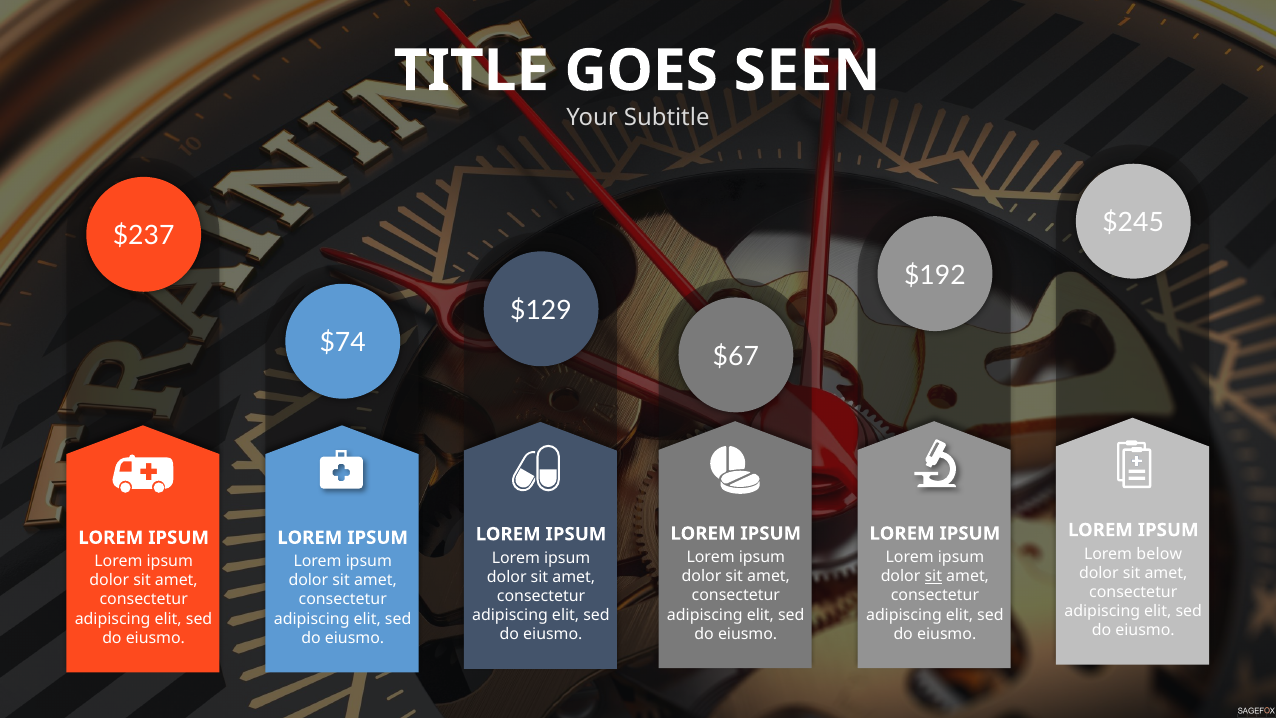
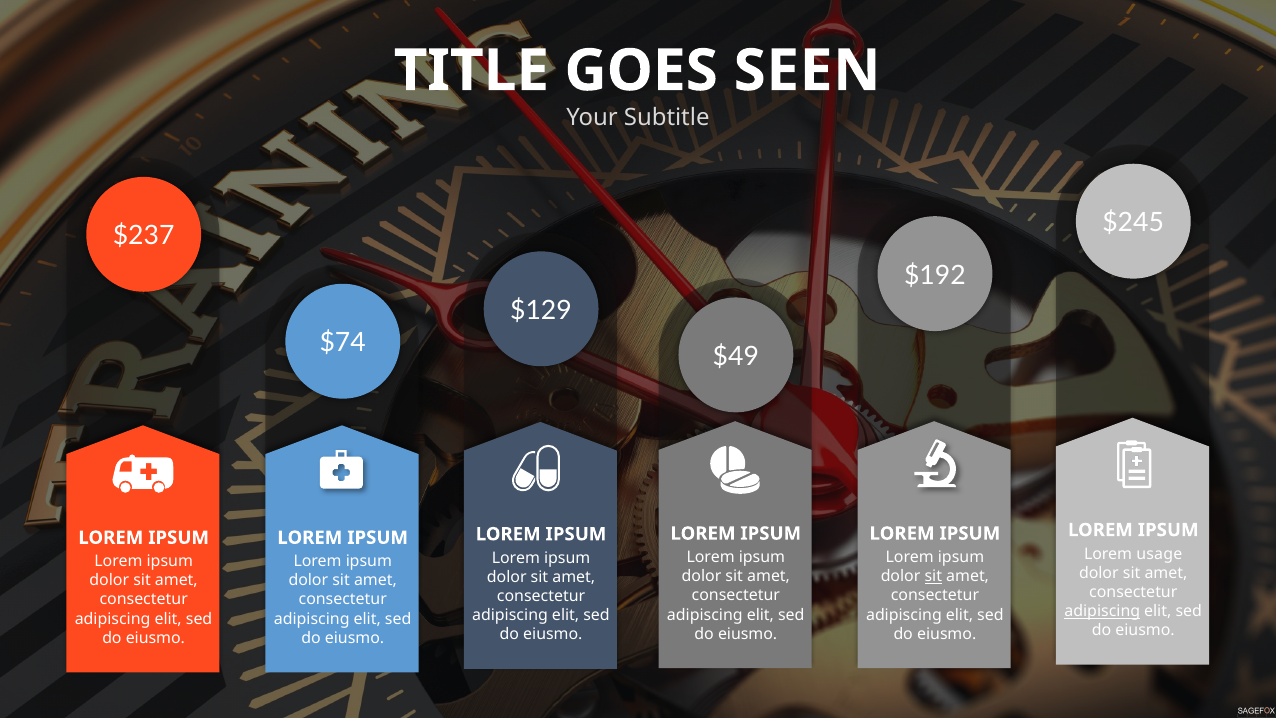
$67: $67 -> $49 (736, 357)
below: below -> usage (1159, 554)
adipiscing underline: none -> present (1102, 611)
